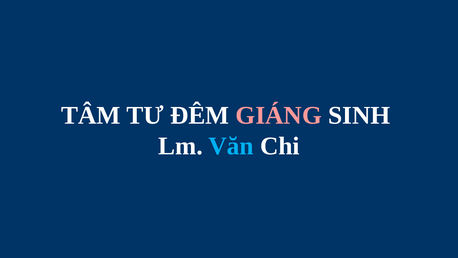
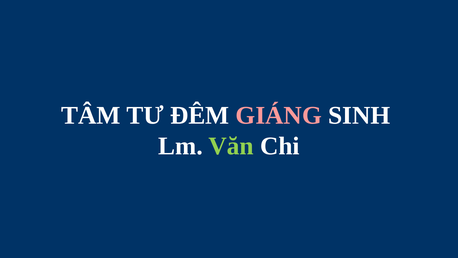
Văn colour: light blue -> light green (231, 146)
